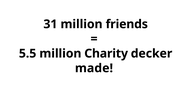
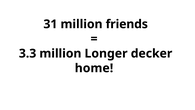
5.5: 5.5 -> 3.3 (28, 53)
Charity: Charity -> Longer (106, 53)
made: made -> home (94, 68)
